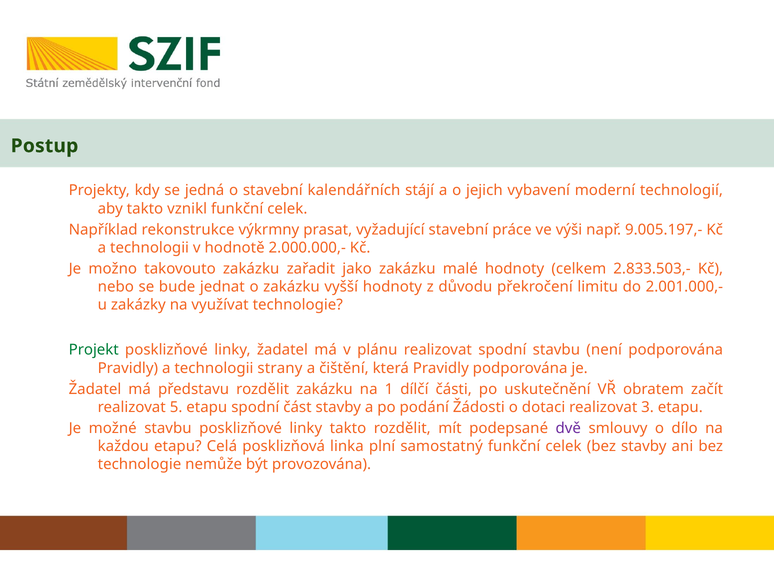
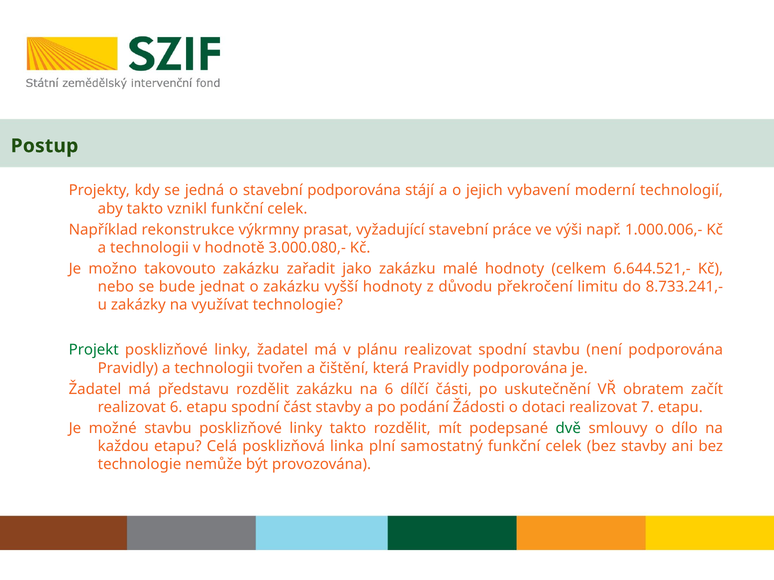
stavební kalendářních: kalendářních -> podporována (354, 191)
9.005.197,-: 9.005.197,- -> 1.000.006,- (664, 230)
2.000.000,-: 2.000.000,- -> 3.000.080,- (307, 248)
2.833.503,-: 2.833.503,- -> 6.644.521,- (652, 269)
2.001.000,-: 2.001.000,- -> 8.733.241,- (684, 287)
strany: strany -> tvořen (280, 368)
na 1: 1 -> 6 (389, 389)
realizovat 5: 5 -> 6 (176, 408)
3: 3 -> 7 (648, 408)
dvě colour: purple -> green (568, 429)
